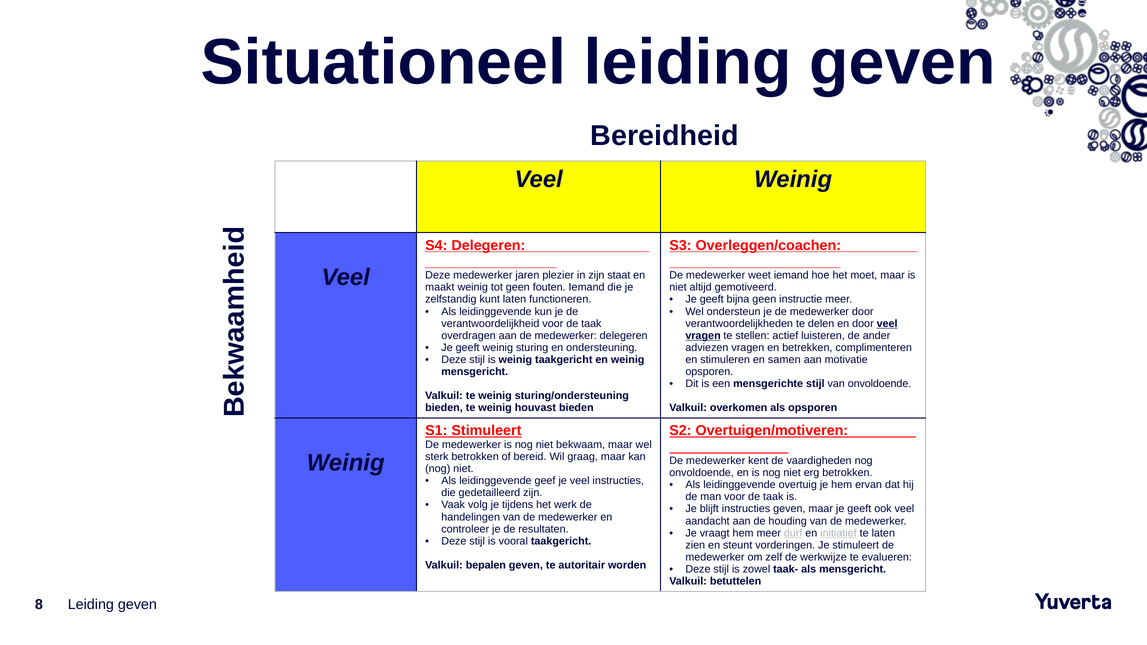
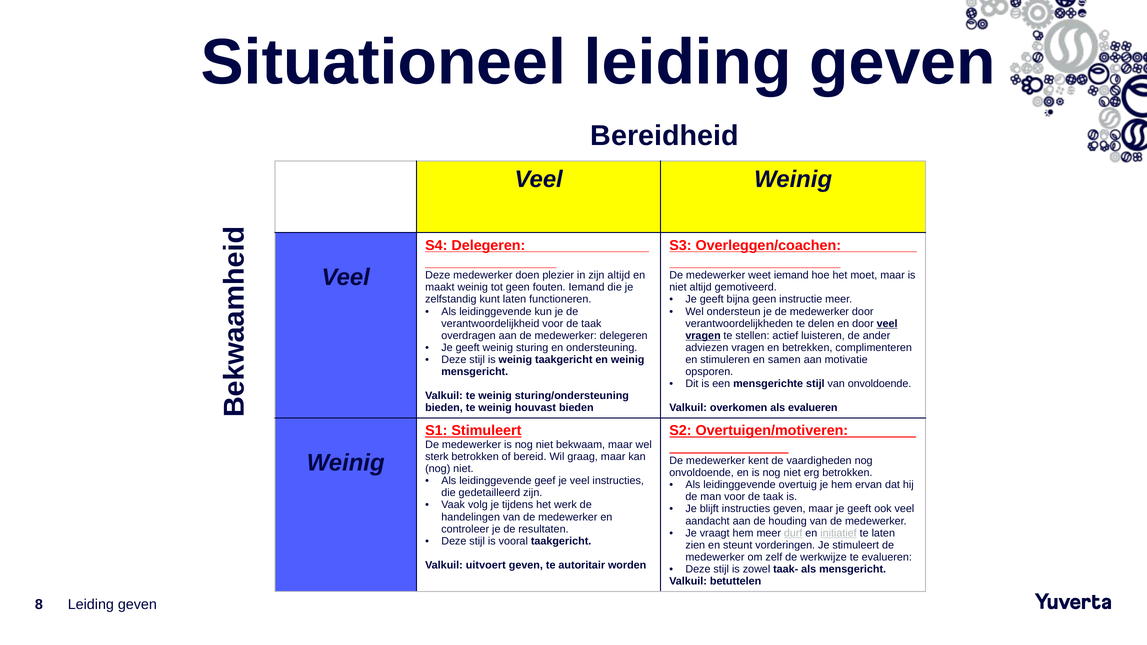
jaren: jaren -> doen (527, 275)
zijn staat: staat -> altijd (619, 275)
als opsporen: opsporen -> evalueren (813, 408)
bepalen: bepalen -> uitvoert (486, 565)
